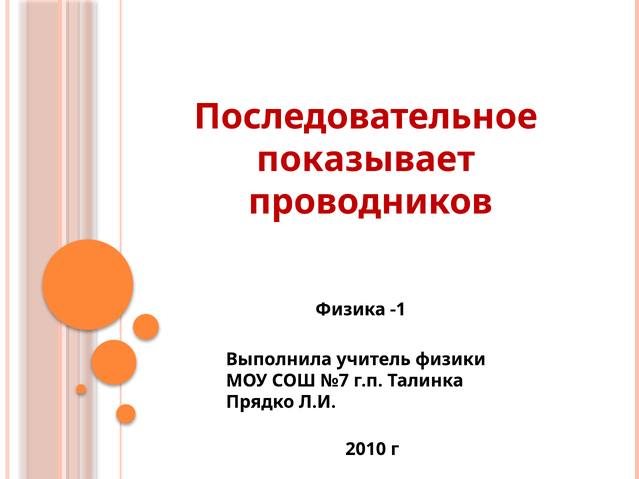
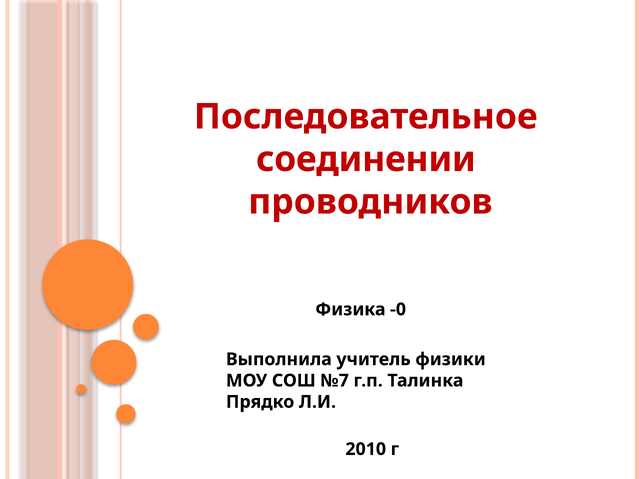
показывает: показывает -> соединении (366, 159)
-1: -1 -> -0 (398, 310)
